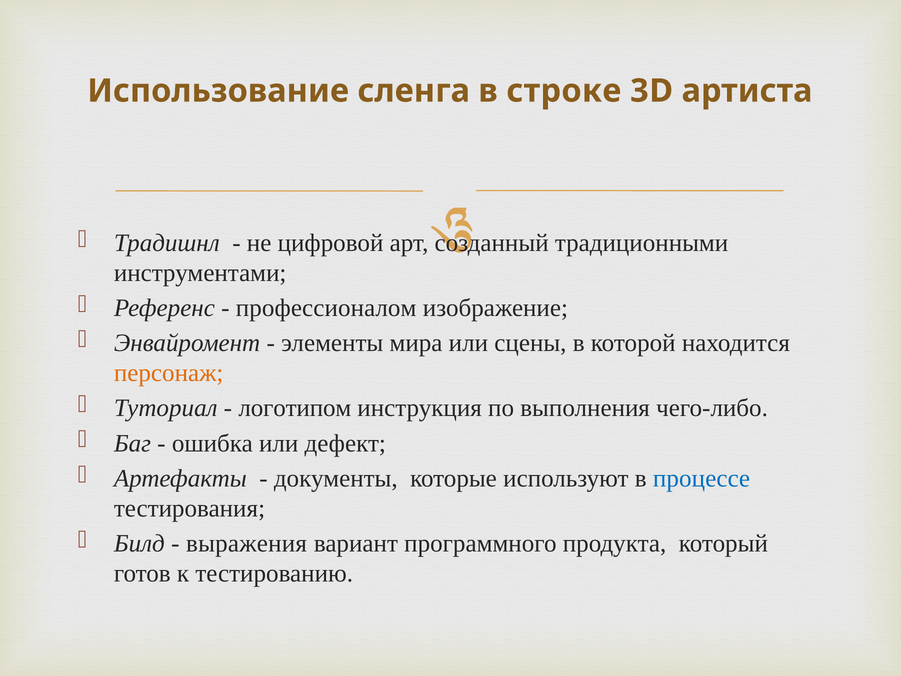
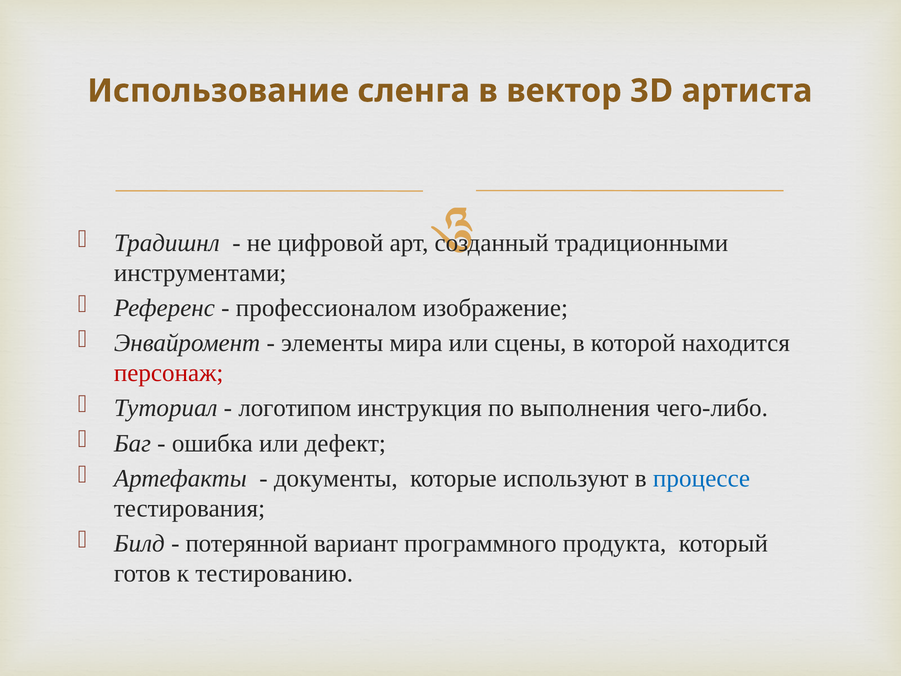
строке: строке -> вектор (564, 91)
персонаж colour: orange -> red (169, 373)
выражения: выражения -> потерянной (247, 543)
